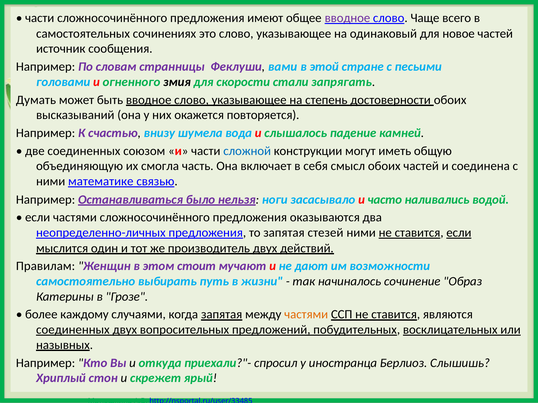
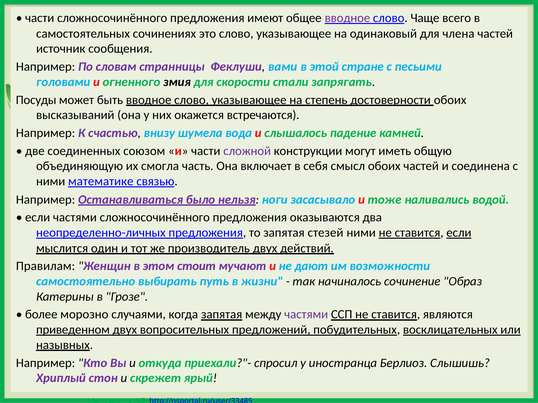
новое: новое -> члена (458, 34)
Думать: Думать -> Посуды (36, 100)
повторяется: повторяется -> встречаются (263, 115)
сложной colour: blue -> purple (247, 151)
часто: часто -> тоже (385, 200)
каждому: каждому -> морозно (84, 315)
частями colour: orange -> purple (306, 315)
соединенных: соединенных -> приведенном (73, 330)
